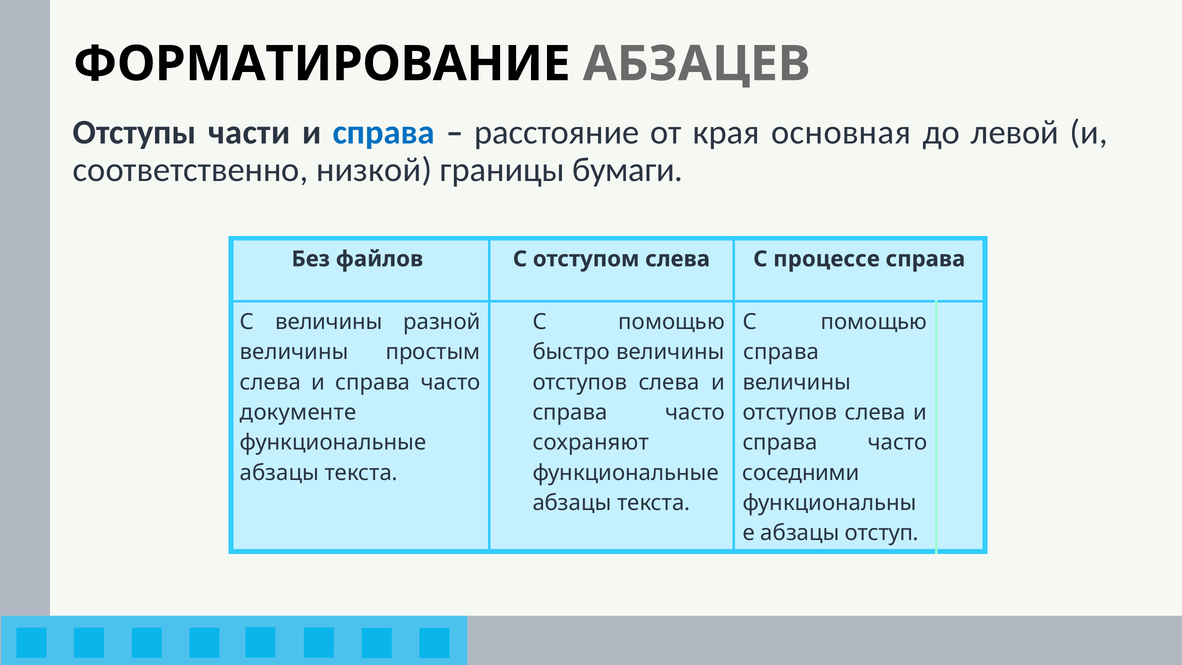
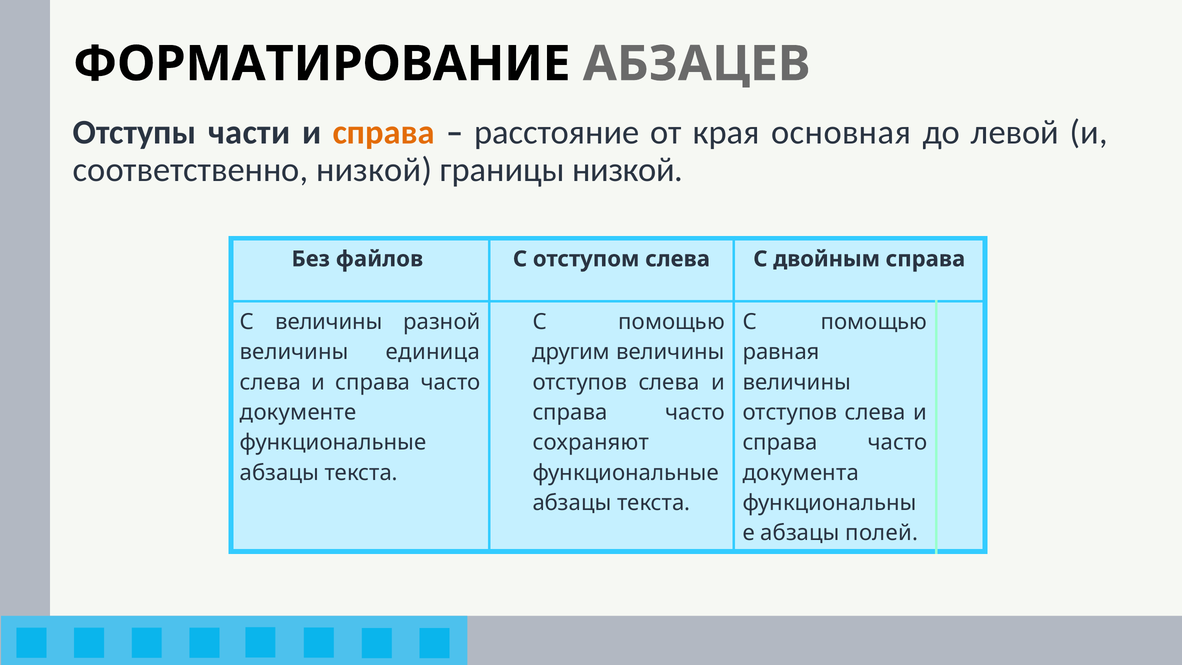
справа colour: blue -> orange (384, 133)
границы бумаги: бумаги -> низкой (628, 170)
процессе: процессе -> двойным (827, 259)
простым: простым -> единица (433, 352)
быстро: быстро -> другим (571, 352)
справа: справа -> равная (781, 352)
соседними: соседними -> документа (801, 473)
отступ: отступ -> полей (882, 533)
